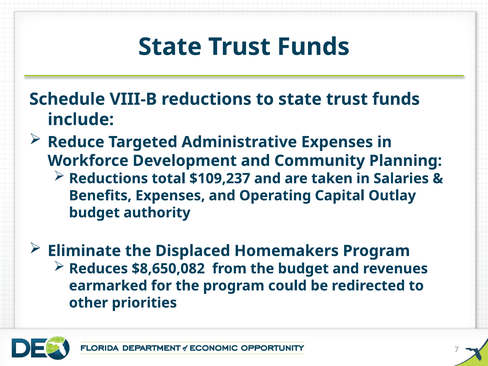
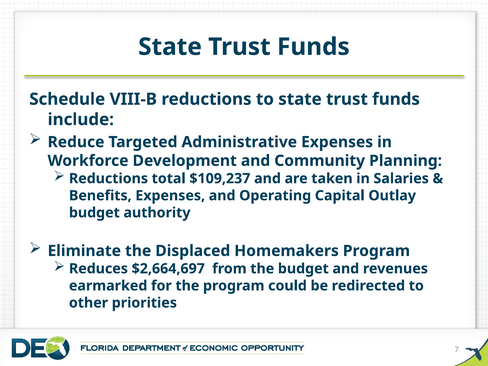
$8,650,082: $8,650,082 -> $2,664,697 (168, 269)
